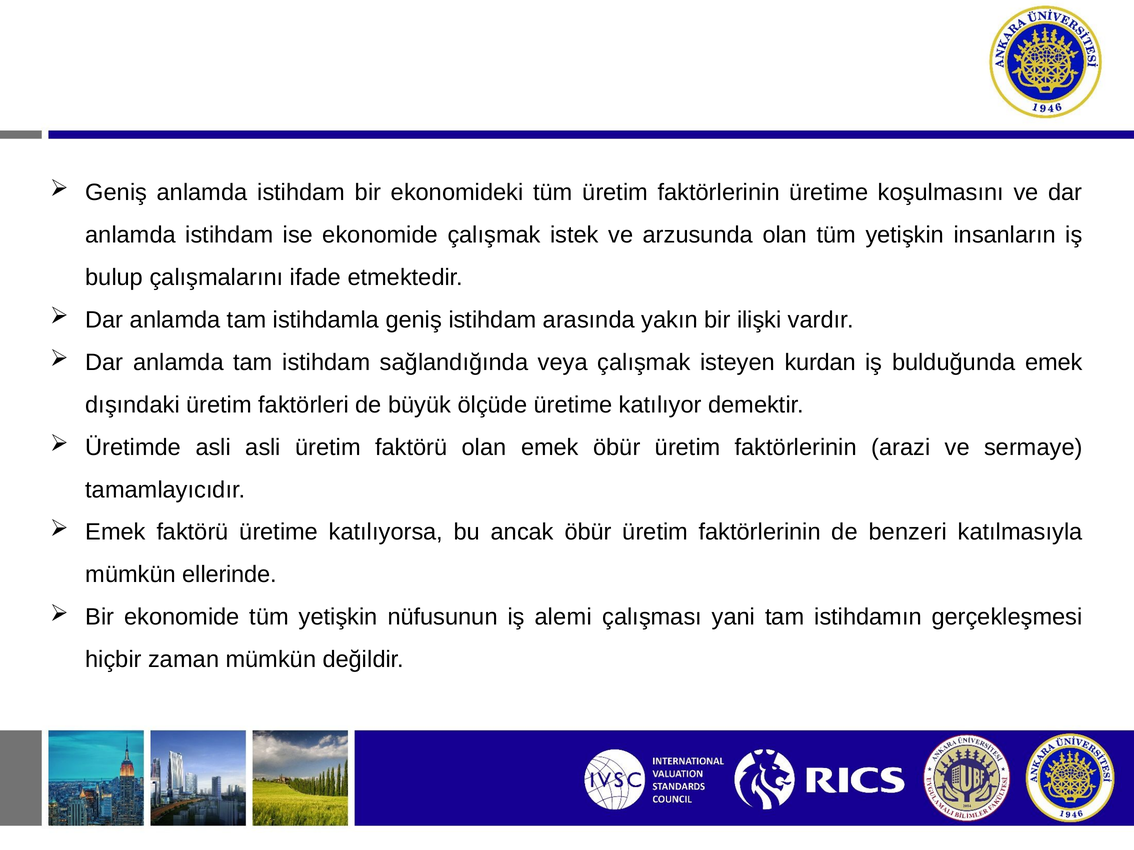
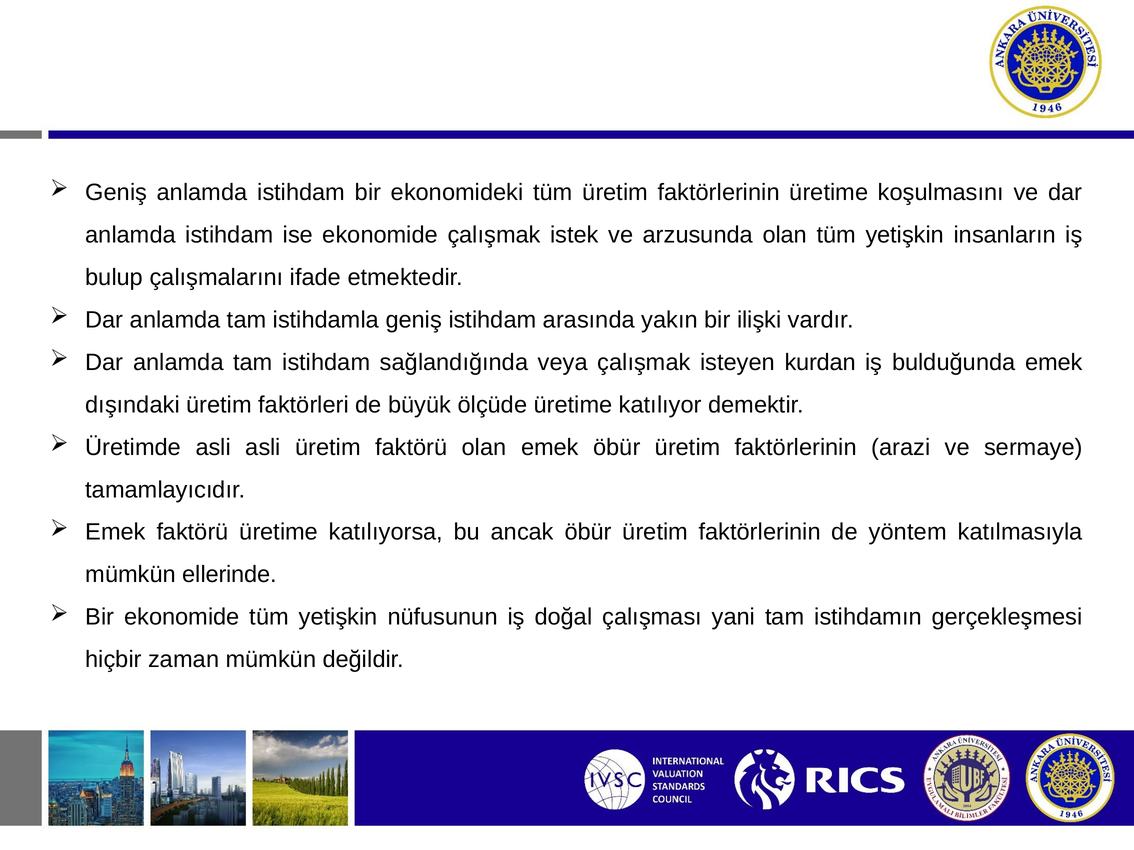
benzeri: benzeri -> yöntem (908, 533)
alemi: alemi -> doğal (563, 618)
